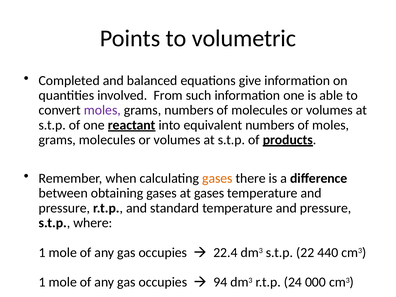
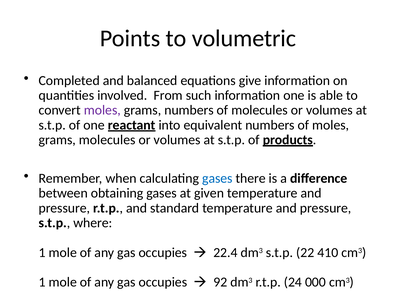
gases colour: orange -> blue (217, 178)
at gases: gases -> given (209, 193)
440: 440 -> 410 (328, 253)
94: 94 -> 92 (220, 282)
